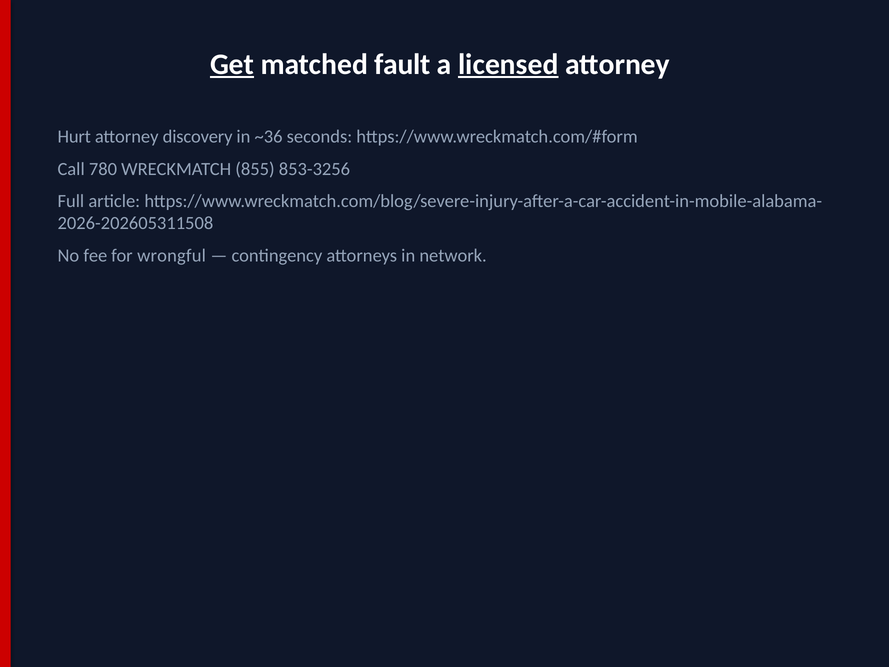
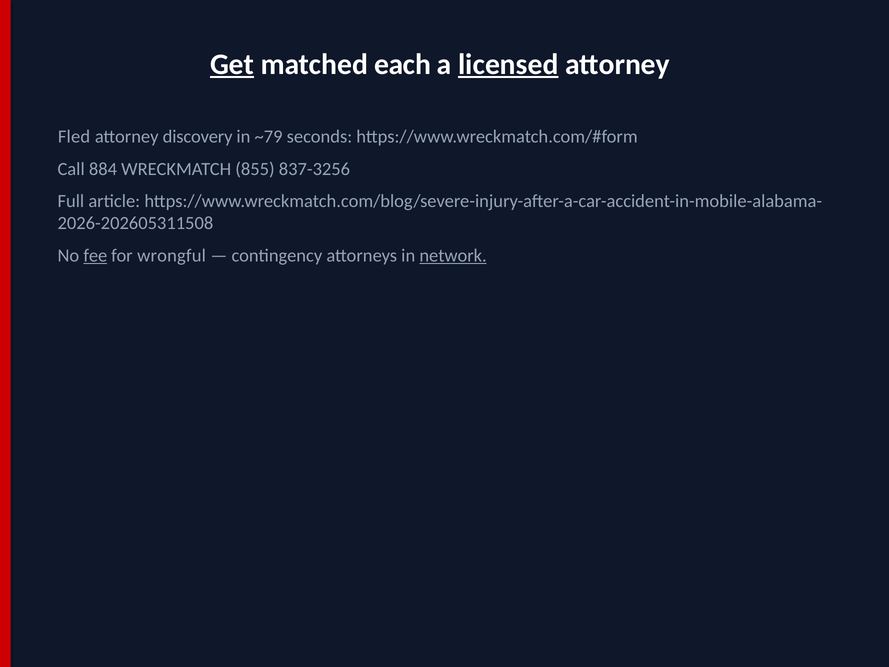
fault: fault -> each (402, 64)
Hurt: Hurt -> Fled (74, 137)
~36: ~36 -> ~79 (269, 137)
780: 780 -> 884 (103, 169)
853-3256: 853-3256 -> 837-3256 (314, 169)
fee underline: none -> present (95, 255)
network underline: none -> present (453, 255)
